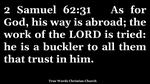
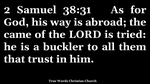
62:31: 62:31 -> 38:31 (77, 10)
work: work -> came (18, 35)
